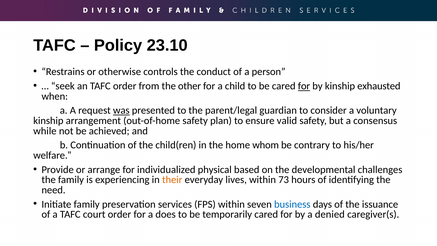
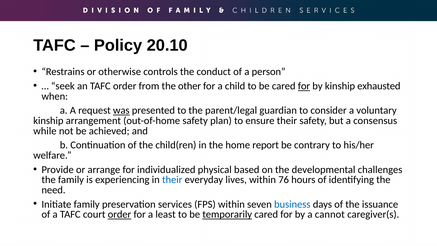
23.10: 23.10 -> 20.10 (167, 45)
ensure valid: valid -> their (287, 121)
whom: whom -> report (266, 145)
their colour: orange -> blue (172, 180)
73: 73 -> 76 (284, 180)
order underline: none -> present (120, 214)
does: does -> least (166, 214)
temporarily underline: none -> present (227, 214)
denied: denied -> cannot (330, 214)
